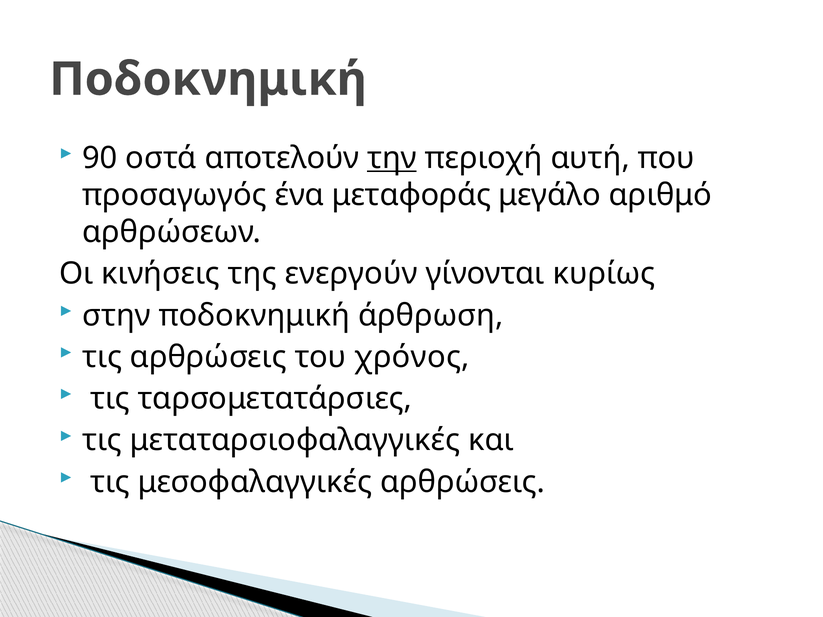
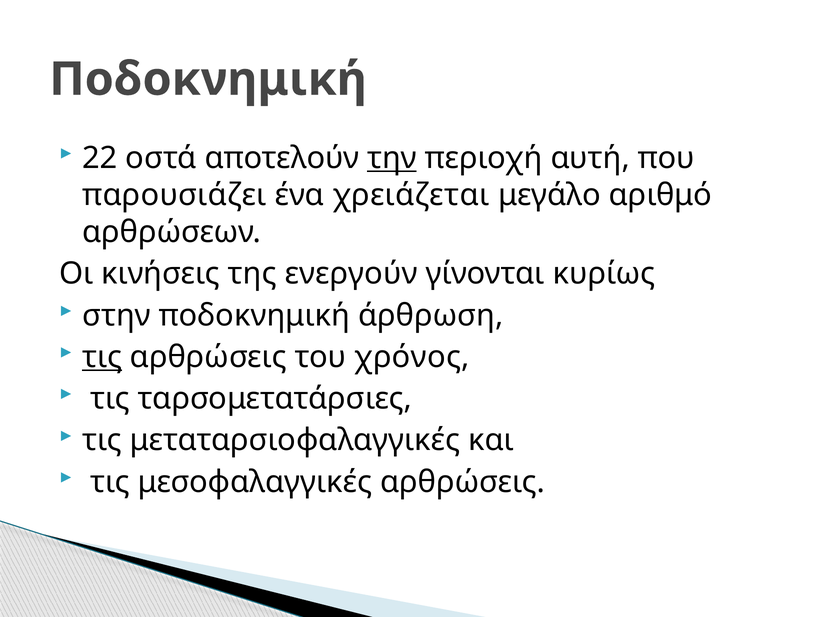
90: 90 -> 22 (100, 158)
προσαγωγός: προσαγωγός -> παρουσιάζει (174, 195)
μεταφοράς: μεταφοράς -> χρειάζεται (411, 195)
τις underline: none -> present (102, 357)
